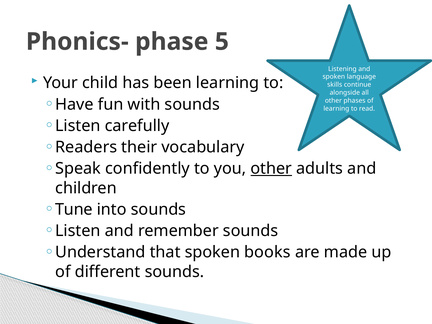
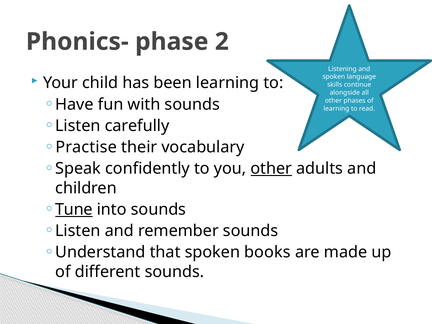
5: 5 -> 2 (222, 42)
Readers: Readers -> Practise (86, 147)
Tune underline: none -> present (74, 209)
